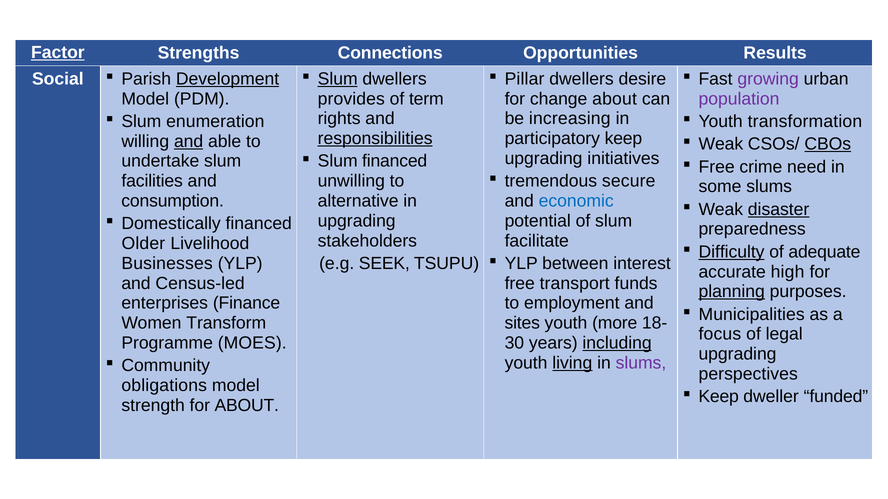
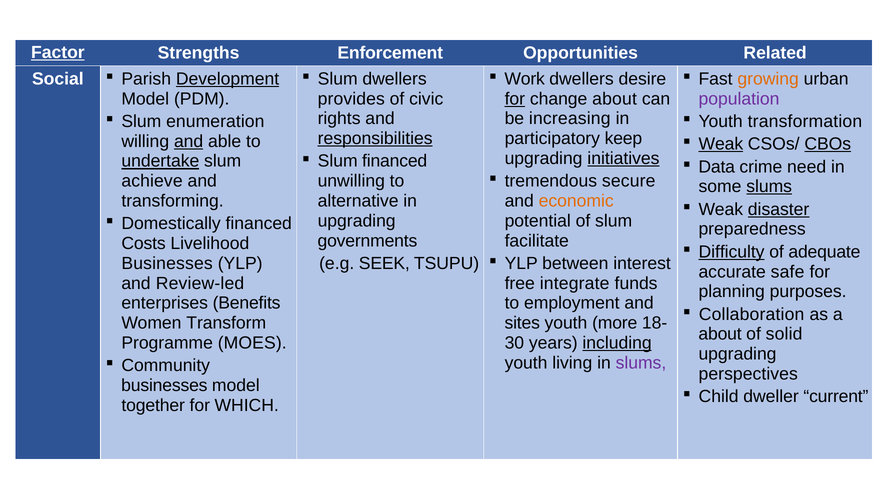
Connections: Connections -> Enforcement (390, 53)
Results: Results -> Related (775, 53)
Slum underline: present -> none (338, 79)
Pillar: Pillar -> Work (525, 79)
growing colour: purple -> orange (768, 79)
term: term -> civic (426, 99)
for underline: none -> present (515, 99)
Weak underline: none -> present (721, 144)
initiatives underline: none -> present (623, 159)
undertake underline: none -> present (160, 161)
Free: Free -> Data (717, 167)
facilities: facilities -> achieve (152, 181)
slums underline: none -> present (769, 187)
consumption: consumption -> transforming (173, 201)
economic colour: blue -> orange (576, 201)
stakeholders: stakeholders -> governments (367, 241)
Older: Older -> Costs (144, 244)
high: high -> safe (788, 272)
Census-led: Census-led -> Review-led (200, 284)
transport: transport -> integrate (575, 284)
planning underline: present -> none (732, 292)
Finance: Finance -> Benefits (247, 303)
Municipalities: Municipalities -> Collaboration (752, 315)
focus: focus -> about (720, 334)
legal: legal -> solid (784, 334)
living underline: present -> none (572, 363)
obligations: obligations -> businesses (164, 386)
Keep: Keep -> Child (719, 397)
funded: funded -> current (836, 397)
strength: strength -> together (153, 406)
for ABOUT: ABOUT -> WHICH (247, 406)
